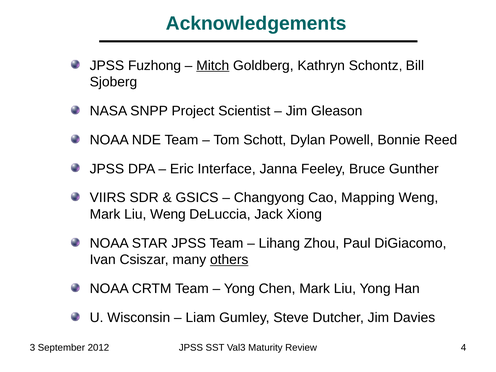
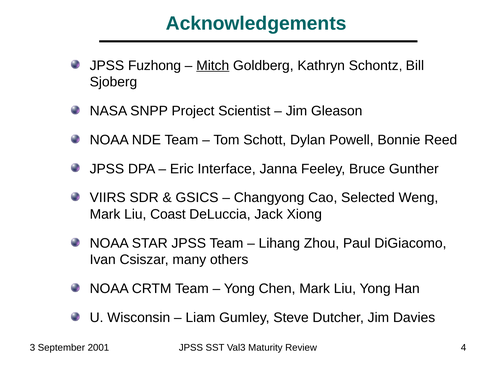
Mapping: Mapping -> Selected (368, 198)
Liu Weng: Weng -> Coast (168, 214)
others underline: present -> none (229, 260)
2012: 2012 -> 2001 (98, 348)
